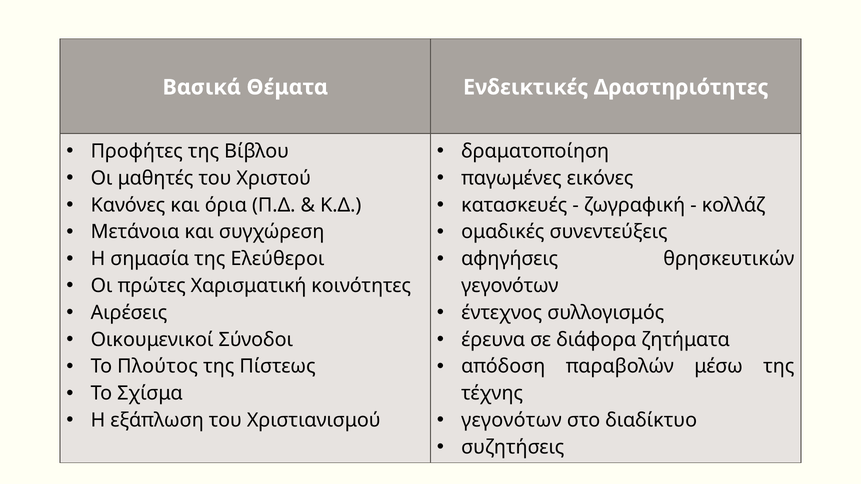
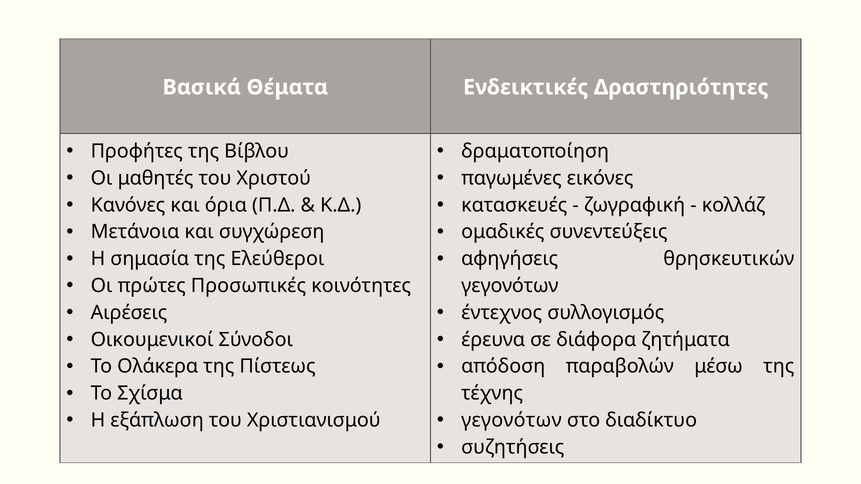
Χαρισματική: Χαρισματική -> Προσωπικές (248, 286)
Πλούτος: Πλούτος -> Ολάκερα (158, 367)
